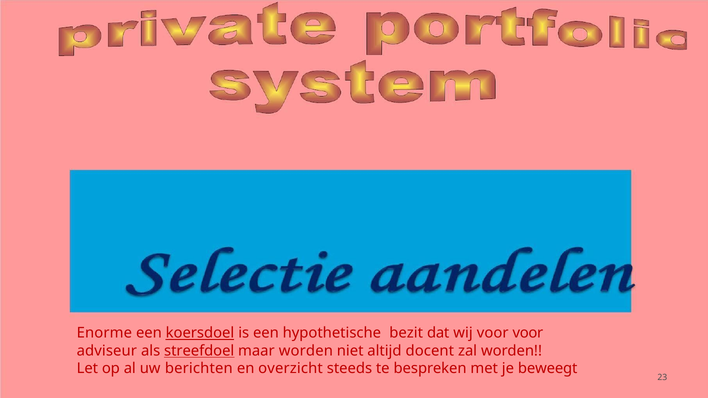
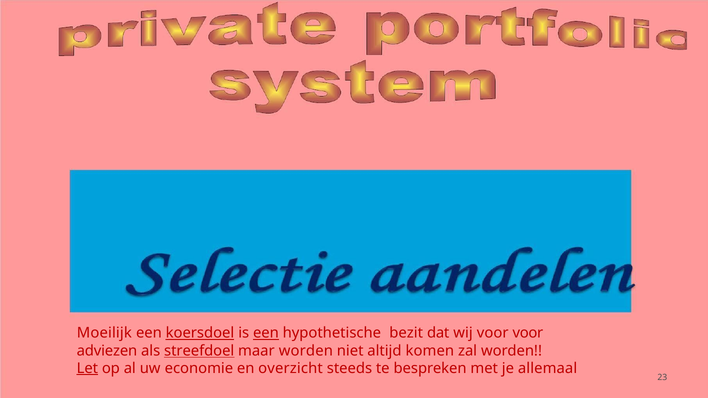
Enorme: Enorme -> Moeilijk (104, 333)
een underline: none -> present (266, 333)
adviseur: adviseur -> adviezen (107, 351)
docent: docent -> komen (430, 351)
Let underline: none -> present (87, 368)
berichten: berichten -> economie (199, 368)
beweegt: beweegt -> allemaal (548, 368)
